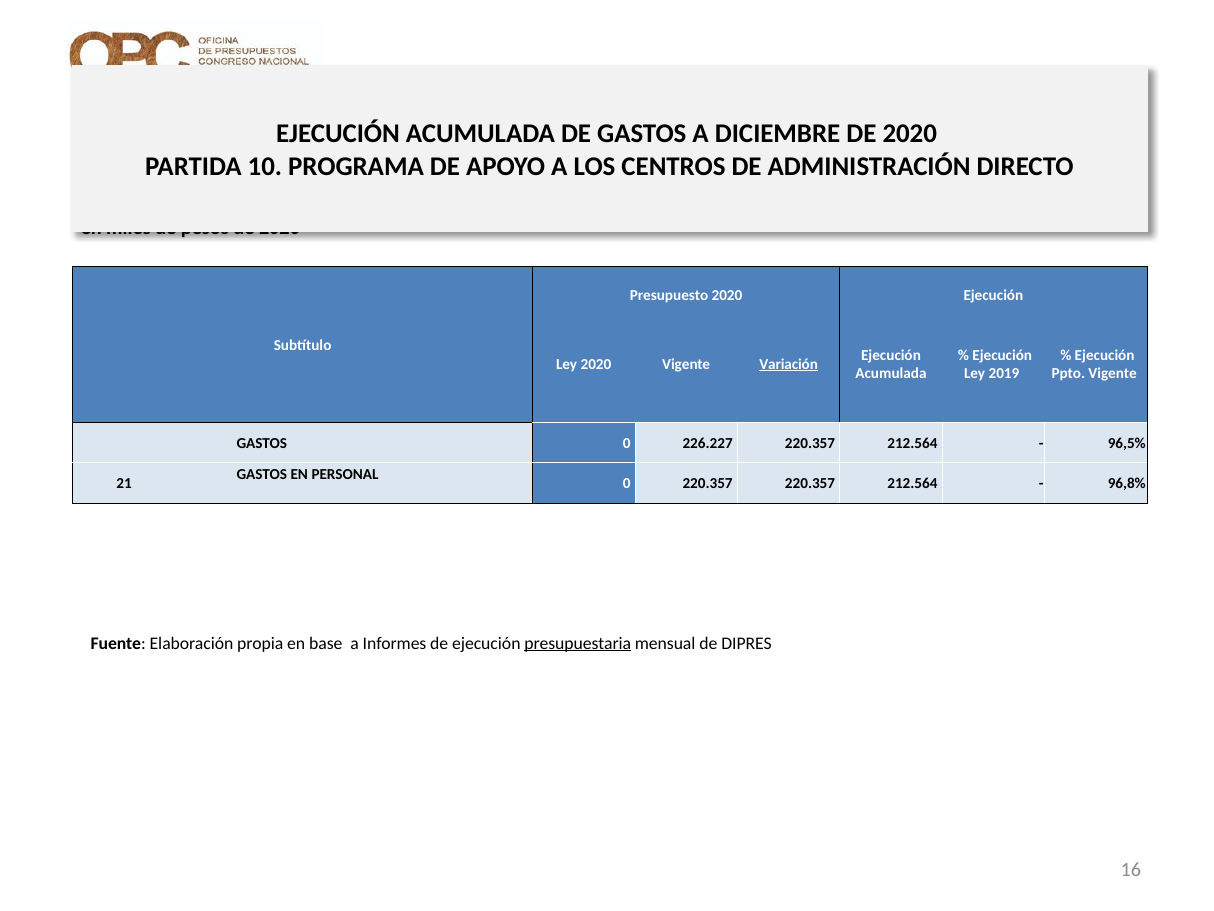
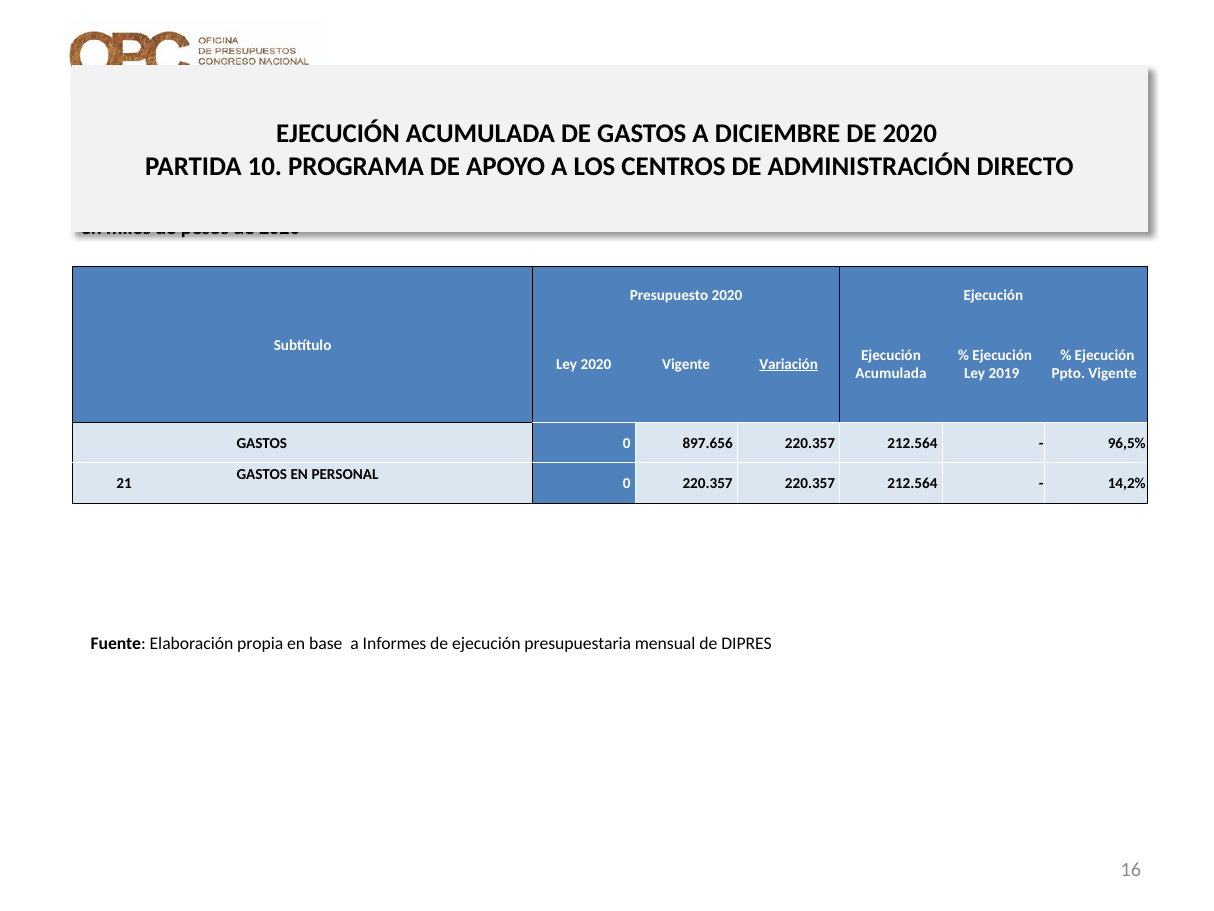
226.227: 226.227 -> 897.656 (708, 443)
96,8%: 96,8% -> 14,2% (1127, 483)
presupuestaria underline: present -> none (578, 643)
